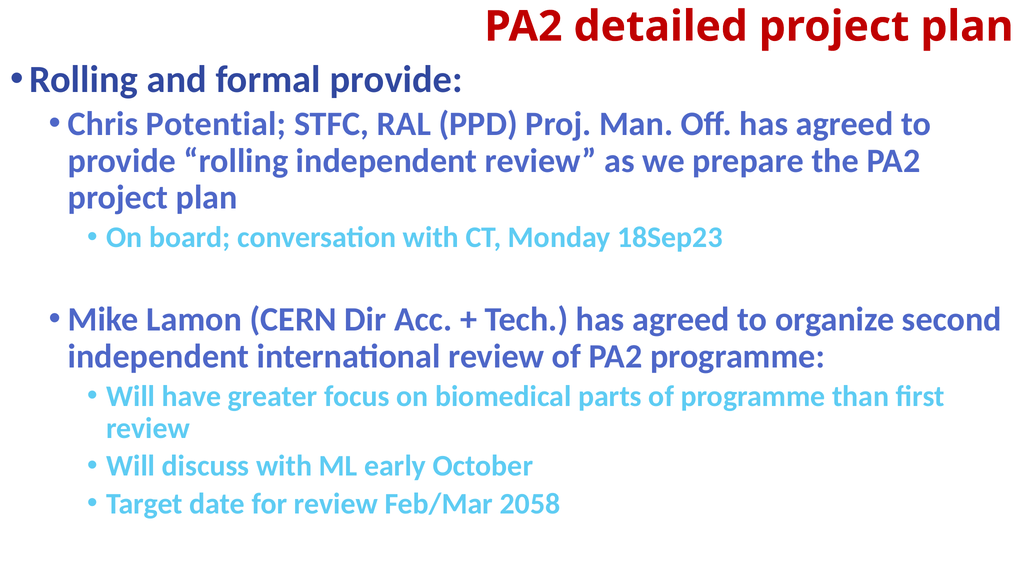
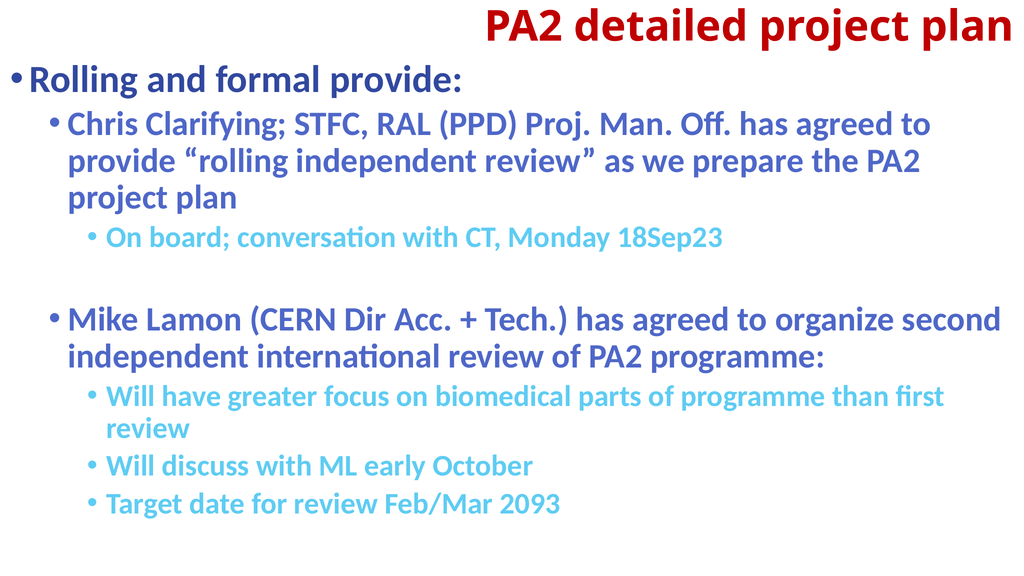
Potential: Potential -> Clarifying (216, 124)
2058: 2058 -> 2093 (530, 504)
